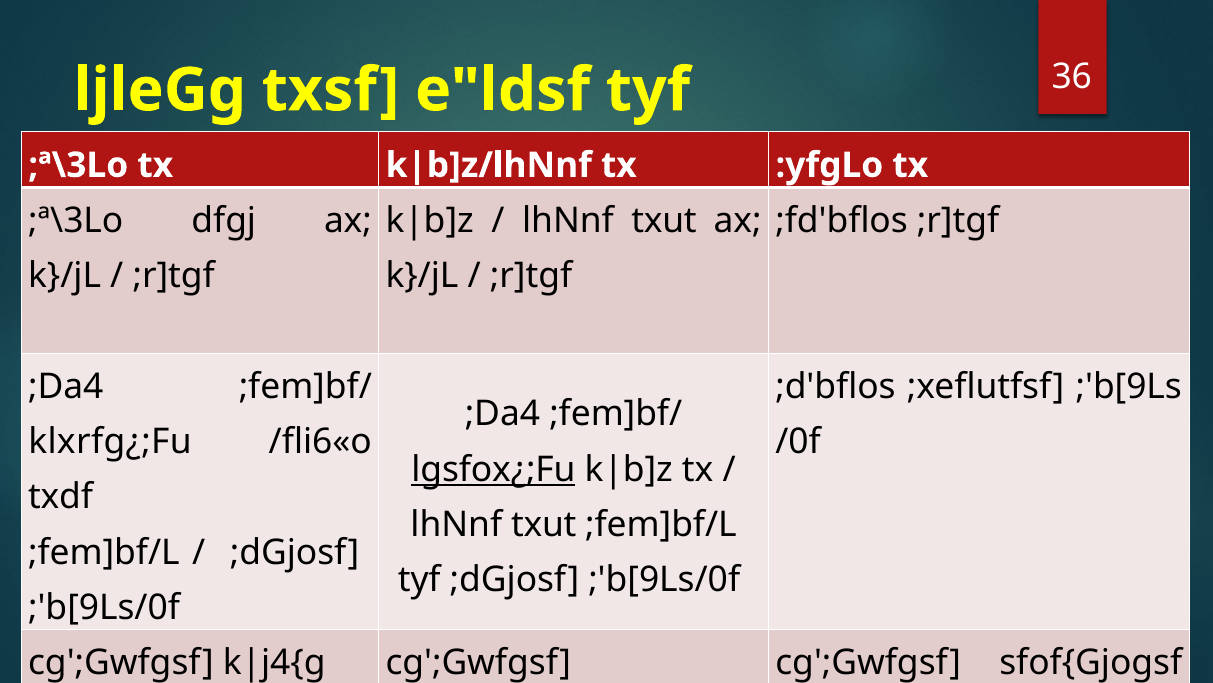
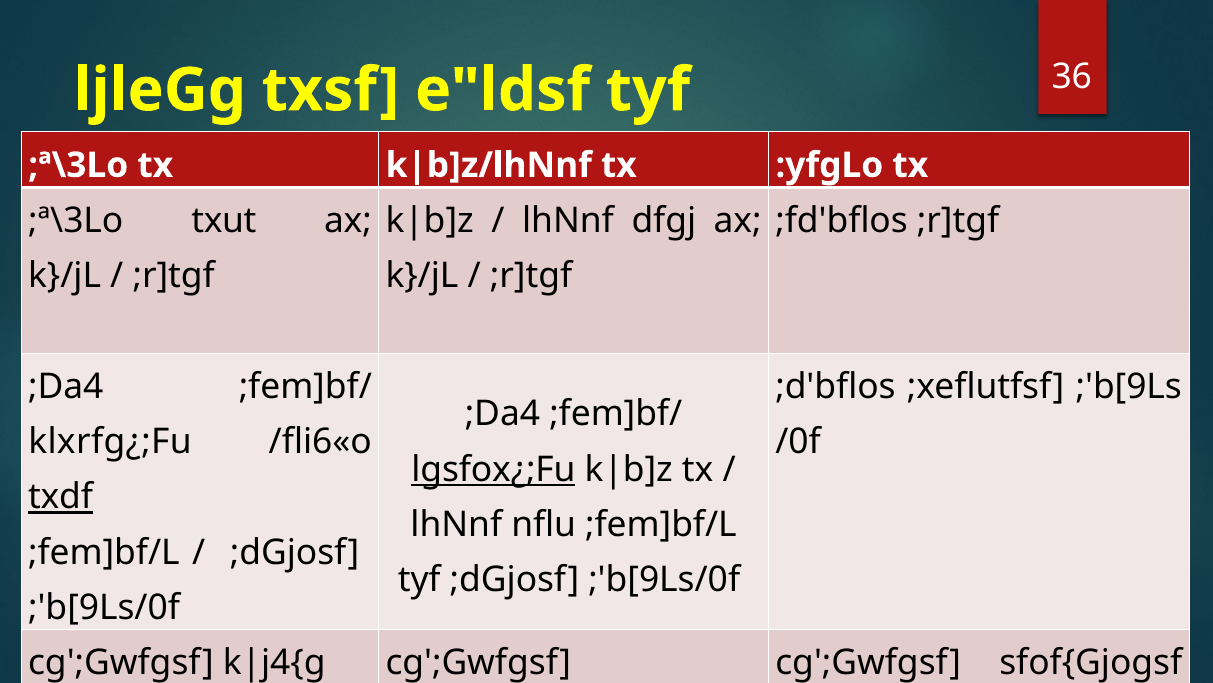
dfgj: dfgj -> txut (224, 220)
txut: txut -> dfgj (664, 220)
txdf underline: none -> present (61, 497)
txut: txut -> nflu (544, 524)
